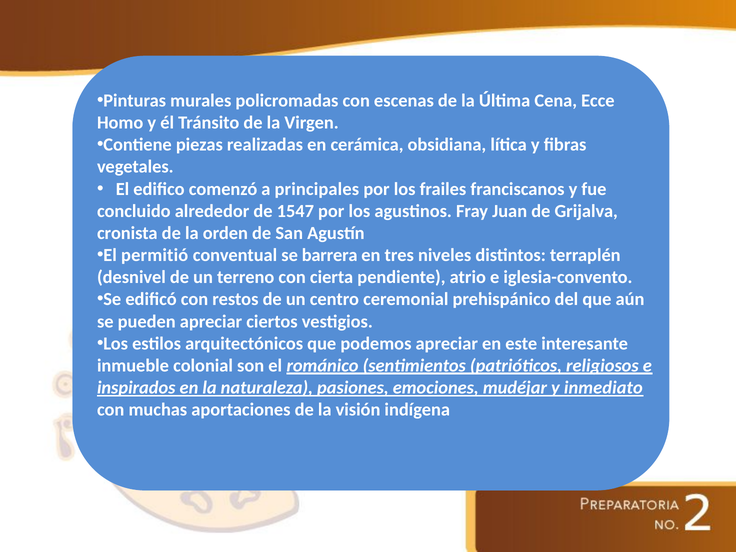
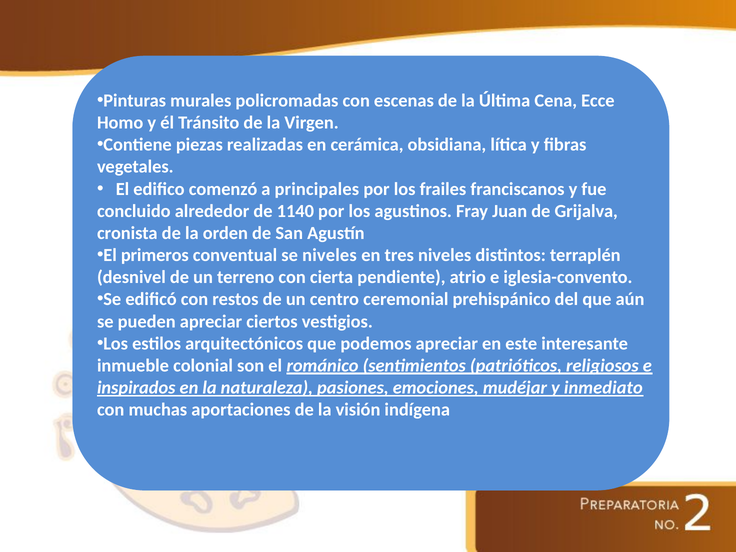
1547: 1547 -> 1140 (295, 211)
permitió: permitió -> primeros (155, 255)
se barrera: barrera -> niveles (329, 255)
